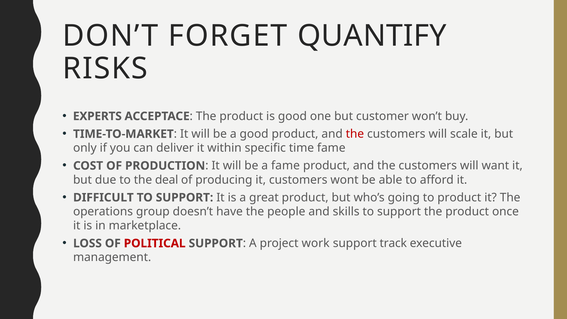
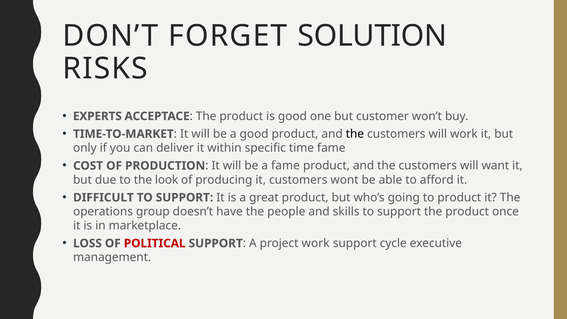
QUANTIFY: QUANTIFY -> SOLUTION (372, 36)
the colour: red -> black (355, 134)
will scale: scale -> work (464, 134)
deal: deal -> look (167, 180)
track: track -> cycle (393, 243)
